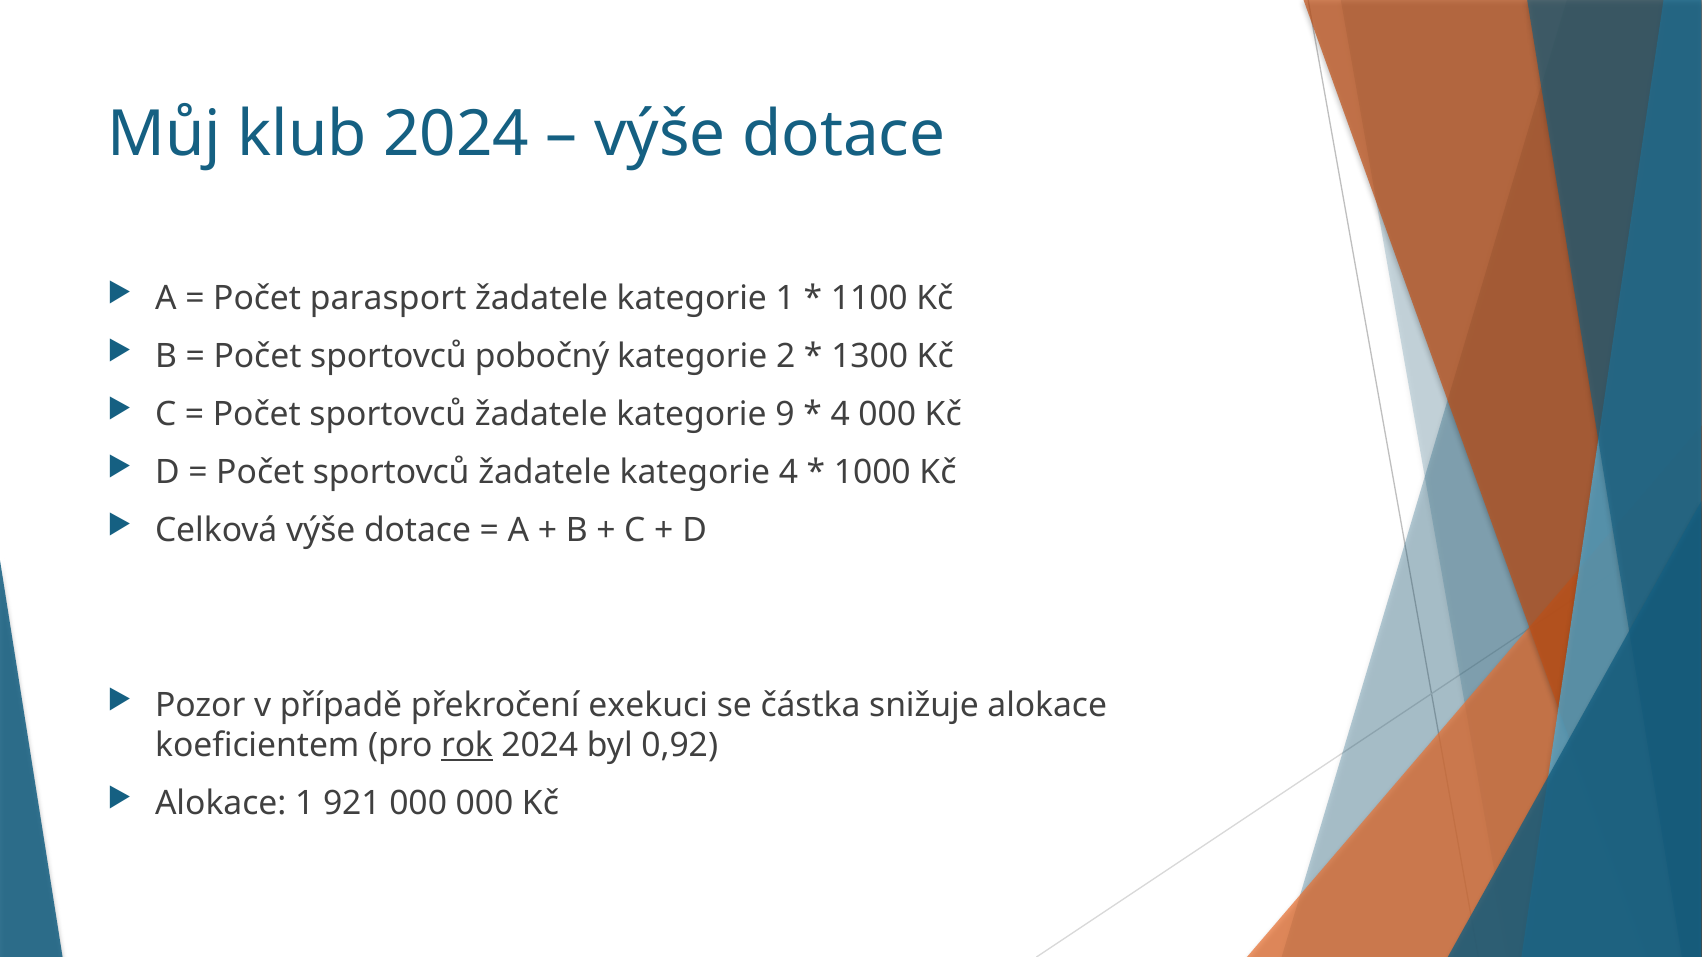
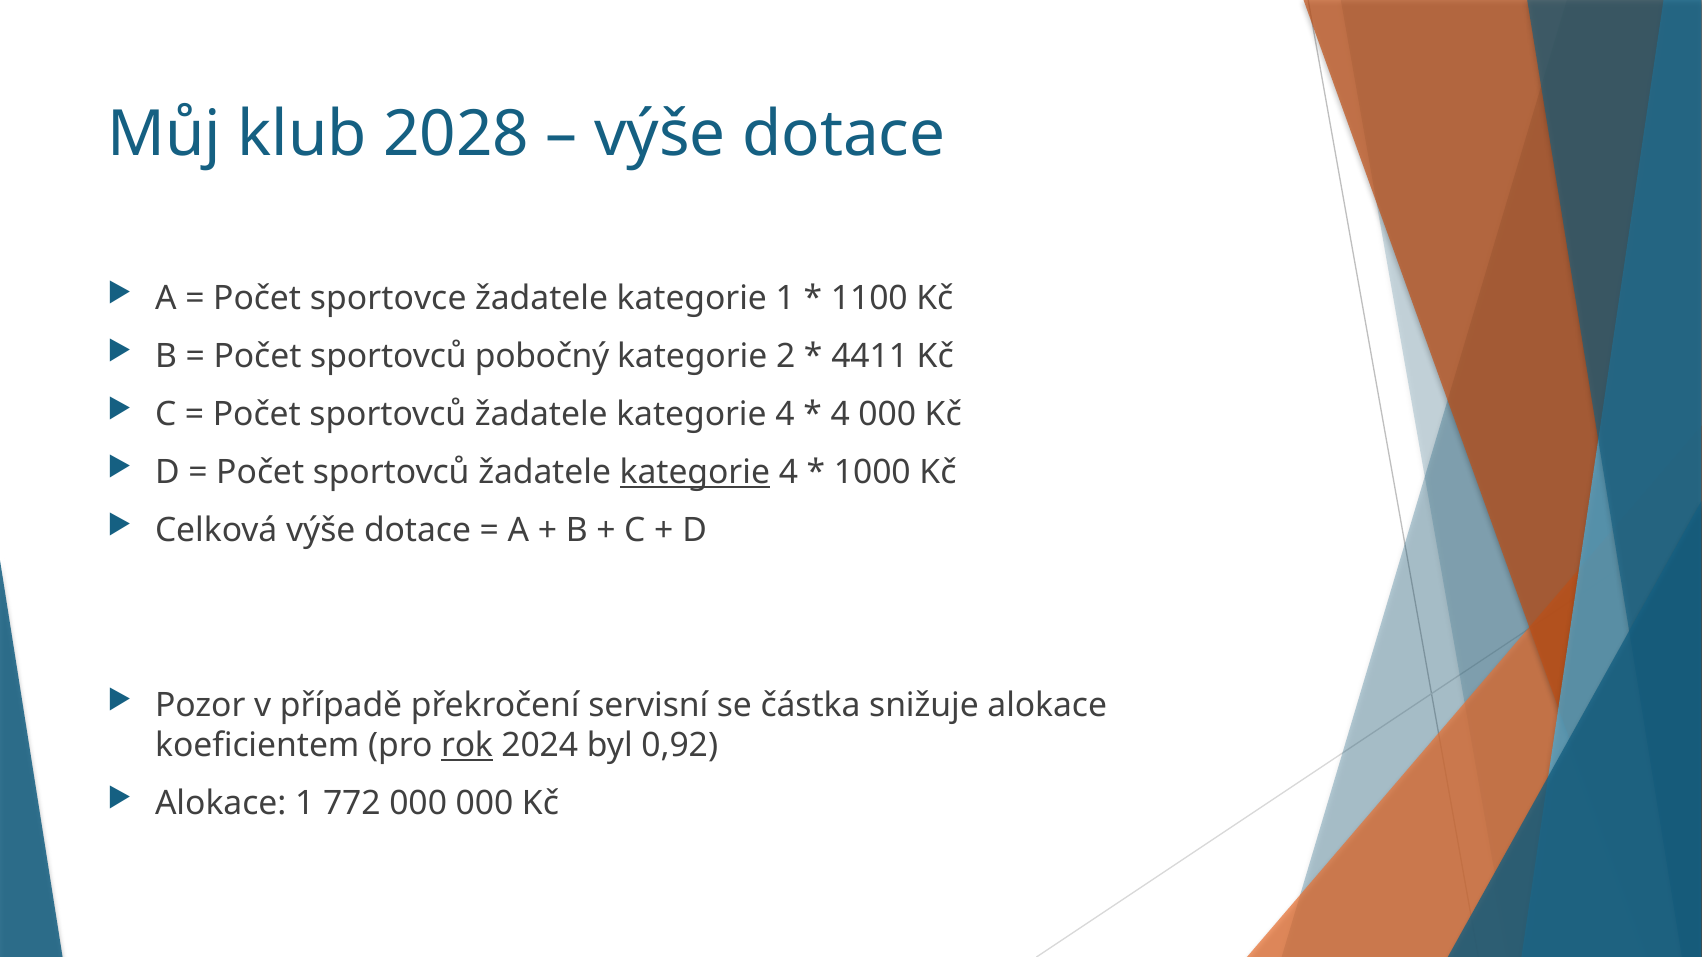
klub 2024: 2024 -> 2028 (456, 134)
parasport: parasport -> sportovce (388, 298)
1300: 1300 -> 4411 (870, 357)
9: 9 -> 4 (785, 415)
kategorie underline: none -> present (695, 473)
exekuci: exekuci -> servisní (648, 705)
921: 921 -> 772 (352, 804)
